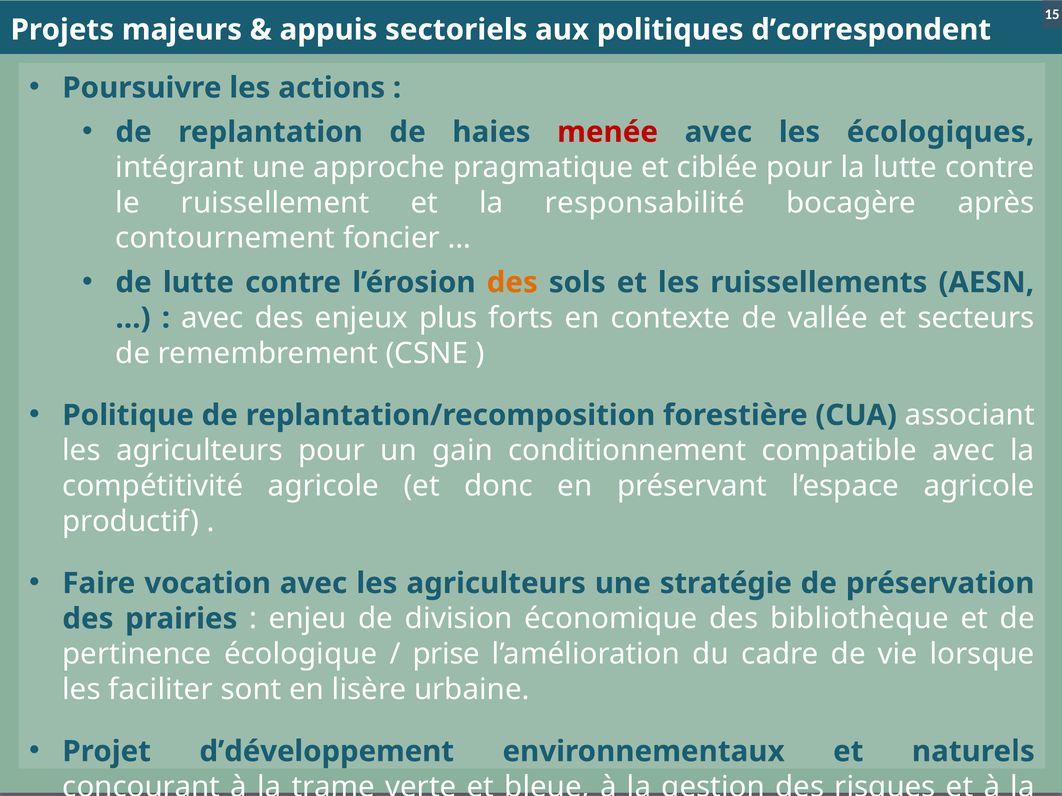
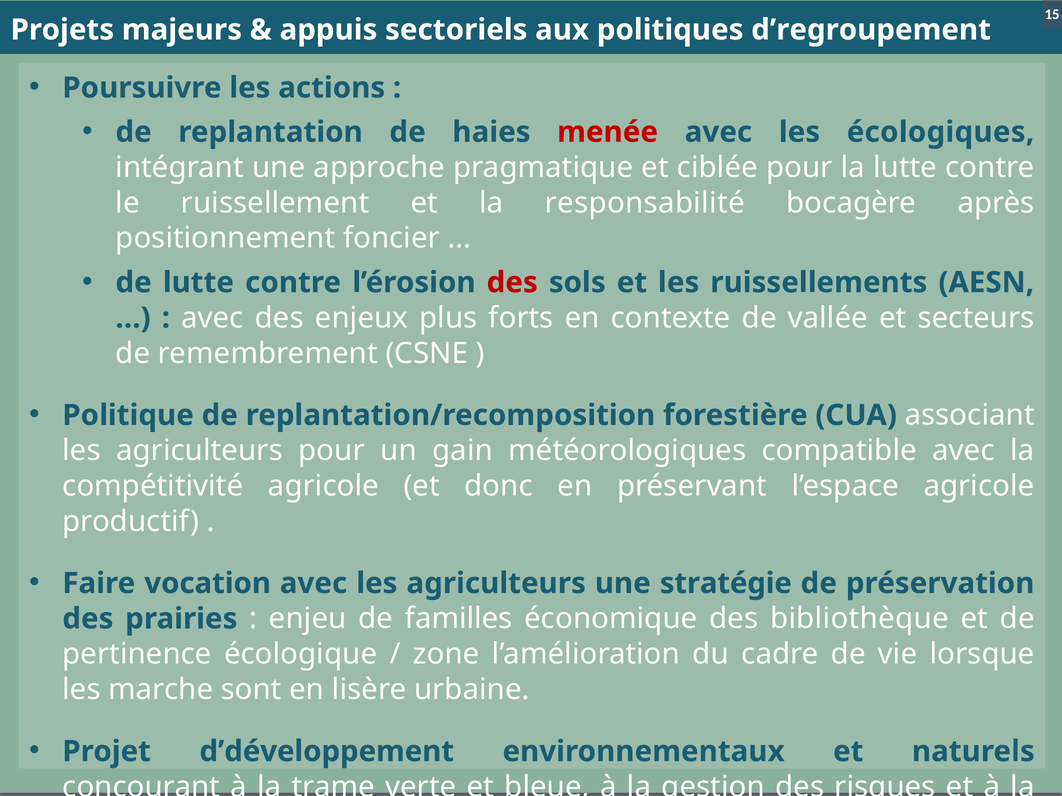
d’correspondent: d’correspondent -> d’regroupement (871, 30)
contournement: contournement -> positionnement (225, 238)
des colour: orange -> red (512, 283)
conditionnement: conditionnement -> météorologiques (627, 451)
division: division -> familles (459, 619)
prise: prise -> zone (446, 655)
faciliter: faciliter -> marche (161, 690)
